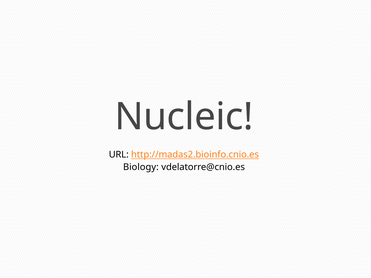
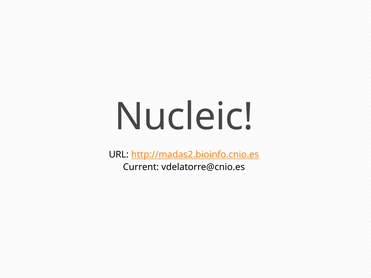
Biology: Biology -> Current (141, 167)
